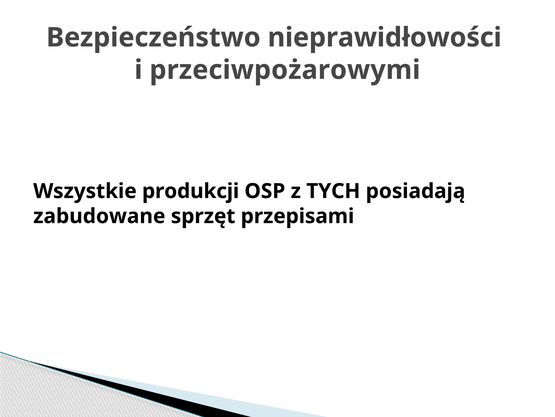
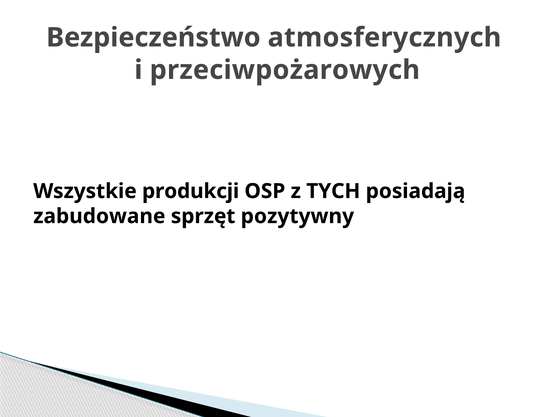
nieprawidłowości: nieprawidłowości -> atmosferycznych (384, 37)
przeciwpożarowymi: przeciwpożarowymi -> przeciwpożarowych (285, 70)
przepisami: przepisami -> pozytywny (297, 216)
